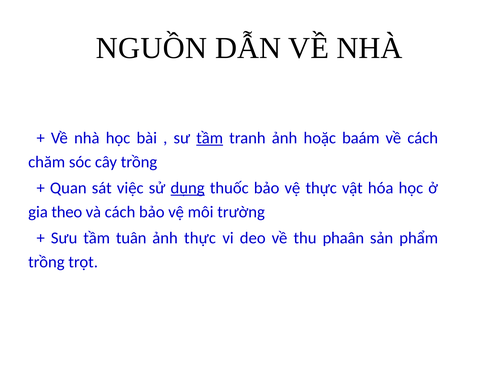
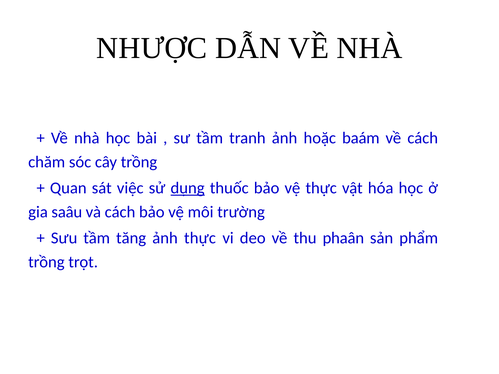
NGUỒN: NGUỒN -> NHƯỢC (152, 48)
tầm underline: present -> none (210, 138)
theo: theo -> saâu (67, 212)
tuân: tuân -> tăng (131, 238)
